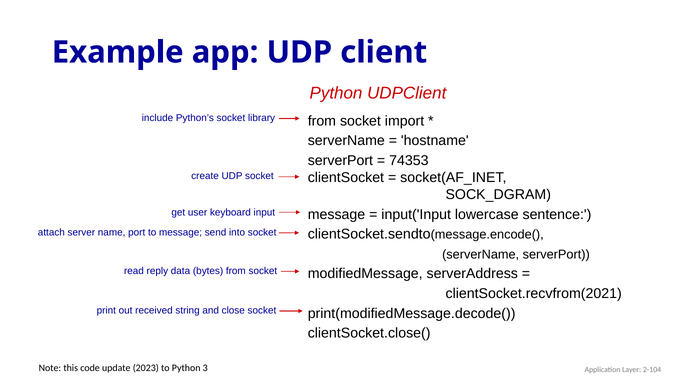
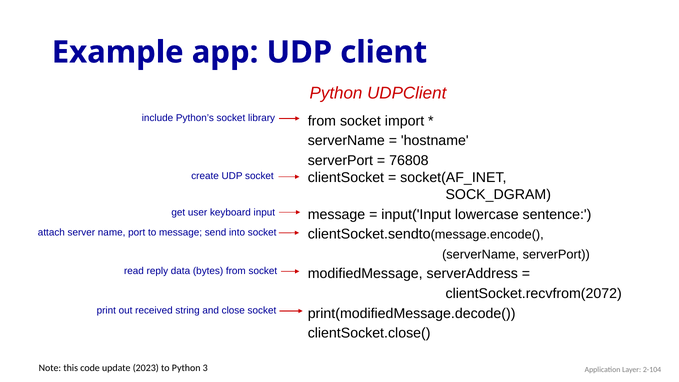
74353: 74353 -> 76808 (409, 161)
clientSocket.recvfrom(2021: clientSocket.recvfrom(2021 -> clientSocket.recvfrom(2072 (534, 294)
